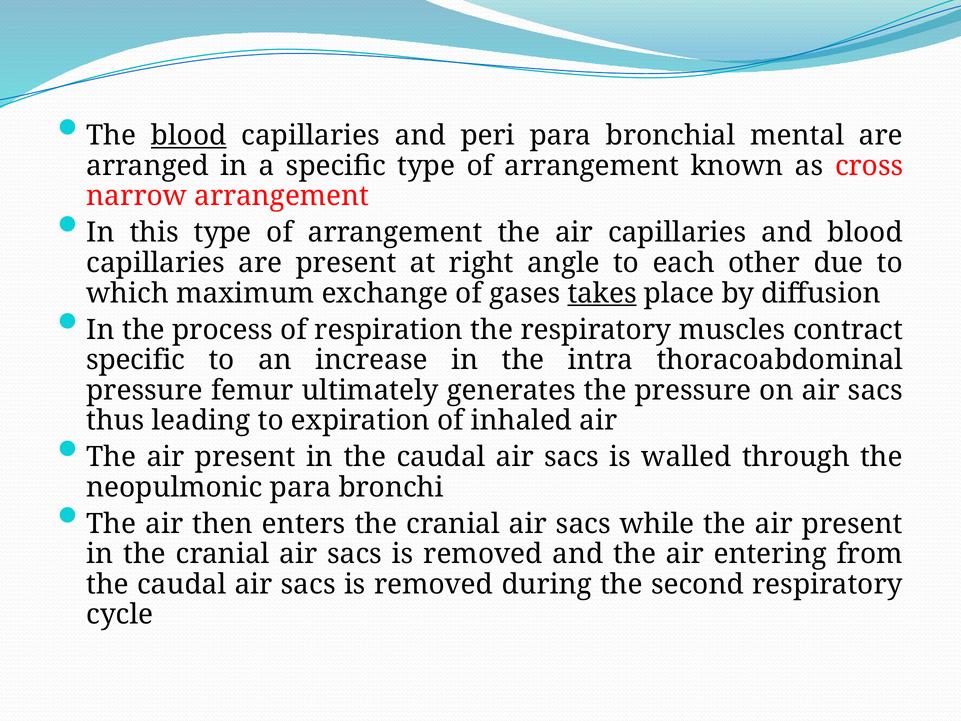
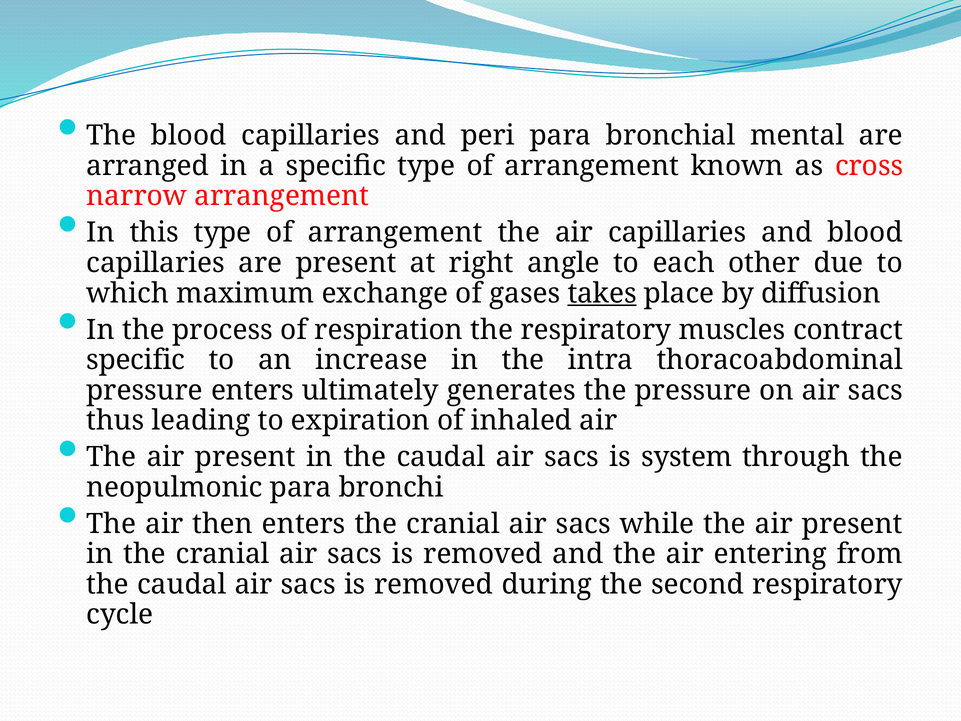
blood underline: present -> none (189, 136)
pressure femur: femur -> enters (252, 390)
walled: walled -> system (687, 457)
